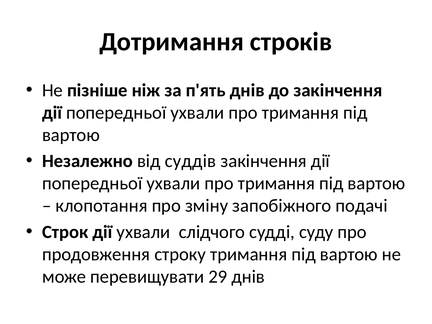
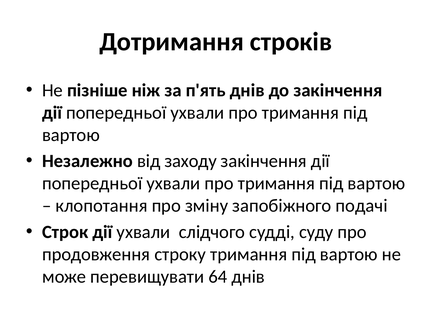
суддів: суддів -> заходу (191, 161)
29: 29 -> 64 (218, 277)
